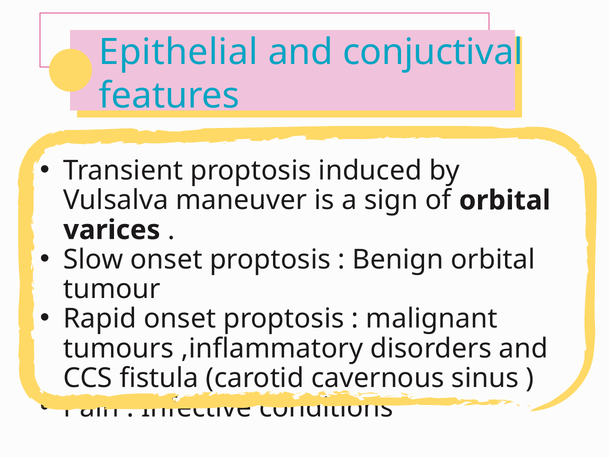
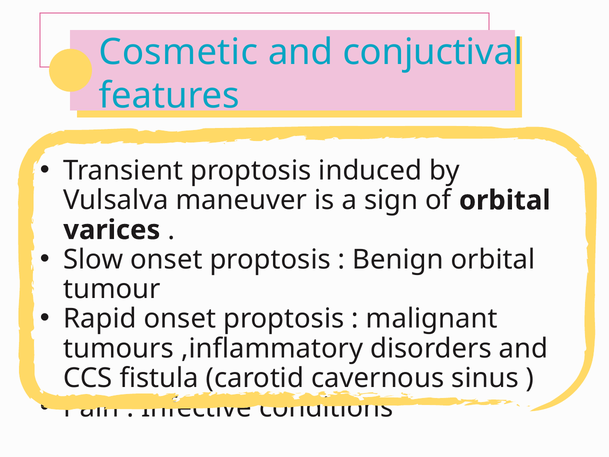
Epithelial: Epithelial -> Cosmetic (178, 52)
